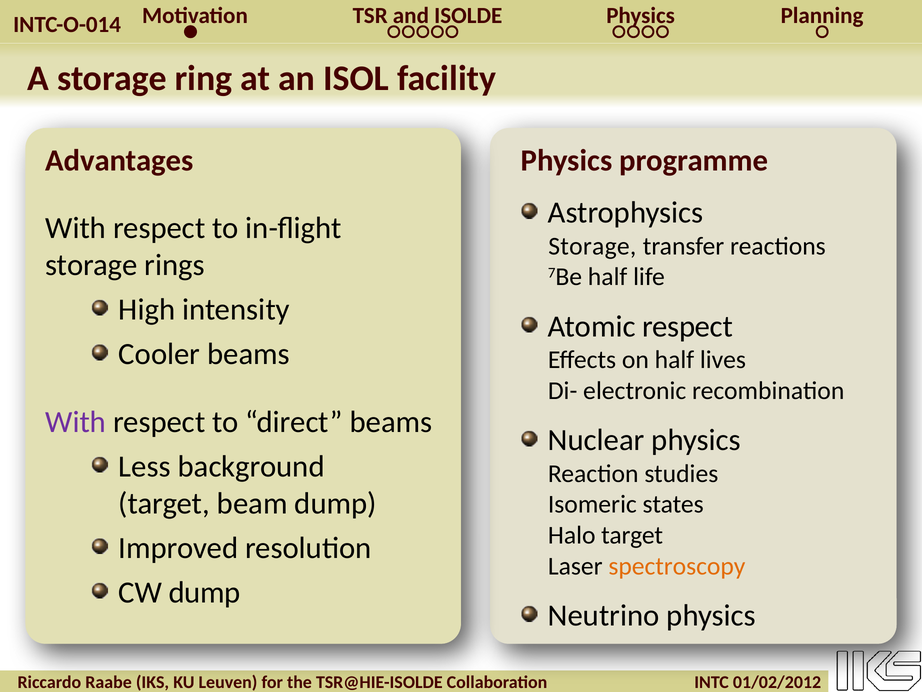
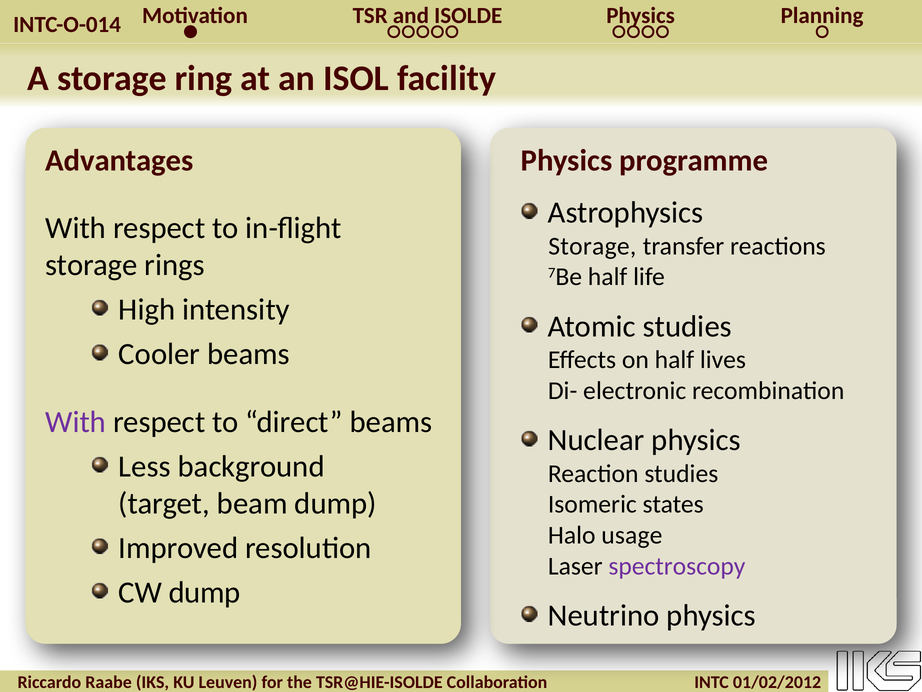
Atomic respect: respect -> studies (687, 326)
Halo target: target -> usage (632, 535)
spectroscopy colour: orange -> purple (677, 566)
